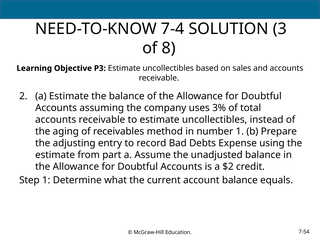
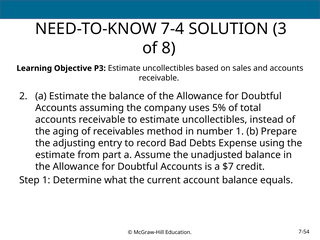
3%: 3% -> 5% (219, 108)
$2: $2 -> $7 (228, 167)
